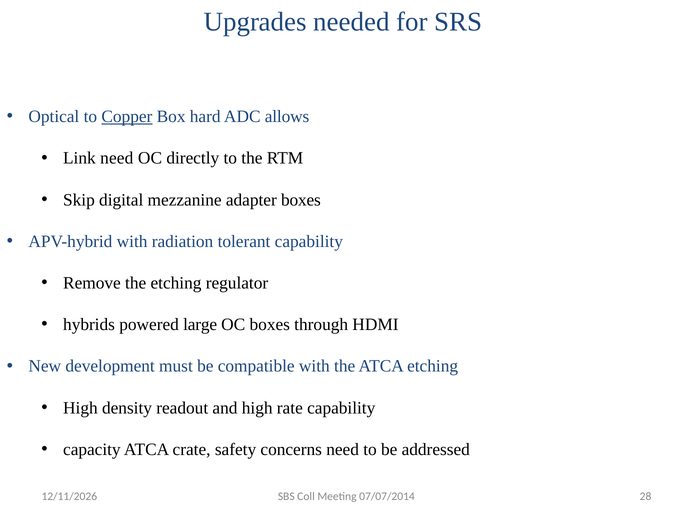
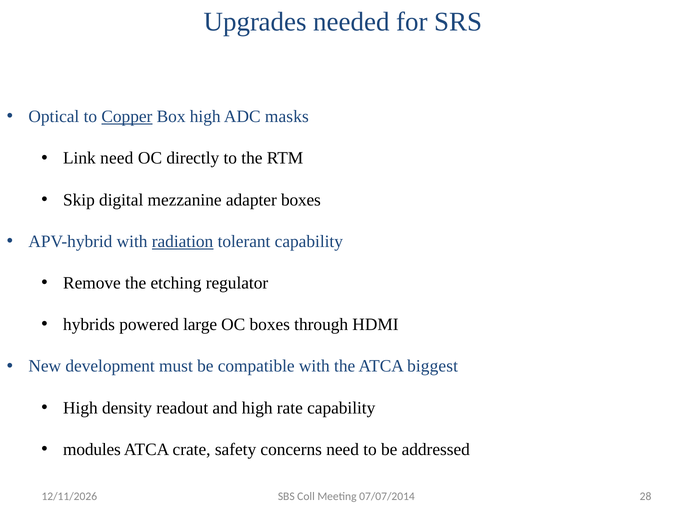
Box hard: hard -> high (205, 117)
allows: allows -> masks (287, 117)
radiation underline: none -> present (183, 241)
ATCA etching: etching -> biggest (433, 366)
capacity: capacity -> modules (92, 449)
